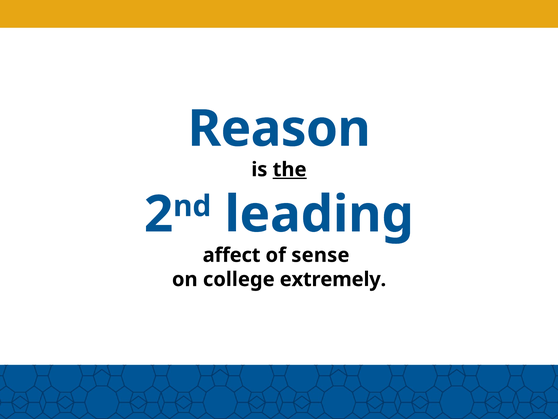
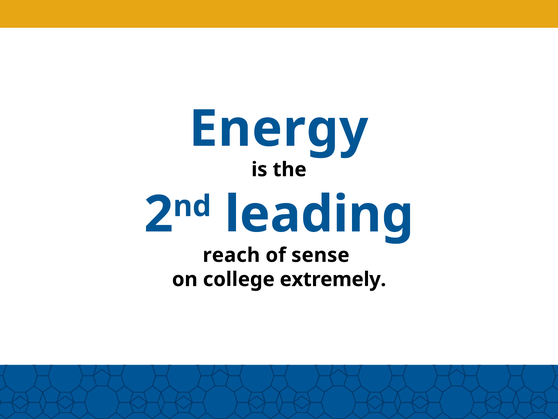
Reason: Reason -> Energy (279, 129)
the underline: present -> none (290, 169)
affect: affect -> reach (231, 255)
